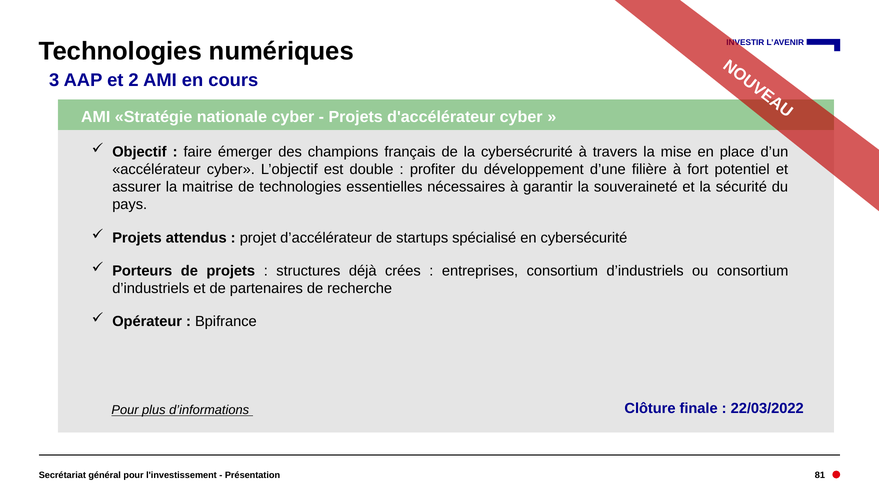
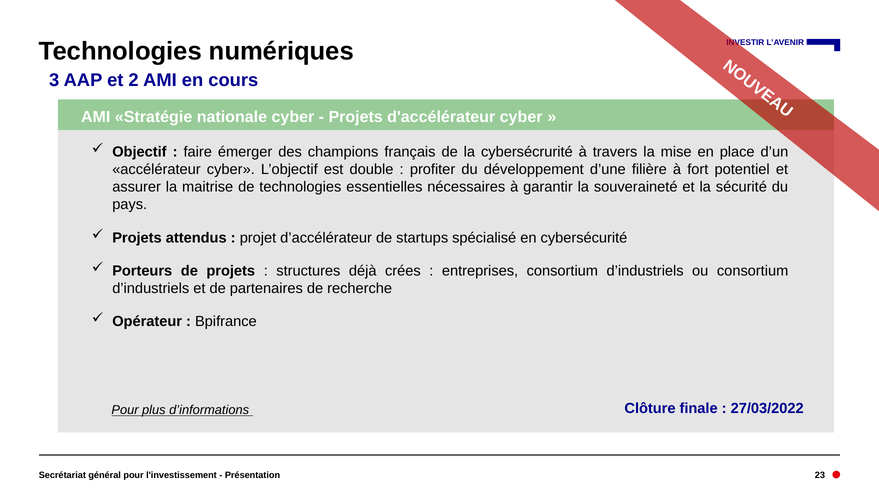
22/03/2022: 22/03/2022 -> 27/03/2022 (767, 409)
81: 81 -> 23 (820, 476)
